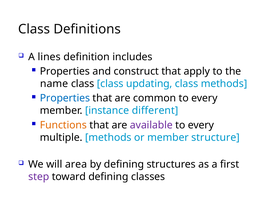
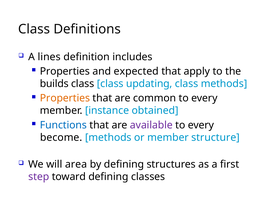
construct: construct -> expected (136, 71)
name: name -> builds (54, 84)
Properties colour: blue -> orange (65, 98)
different: different -> obtained (155, 110)
Functions colour: orange -> blue (63, 125)
multiple: multiple -> become (61, 137)
